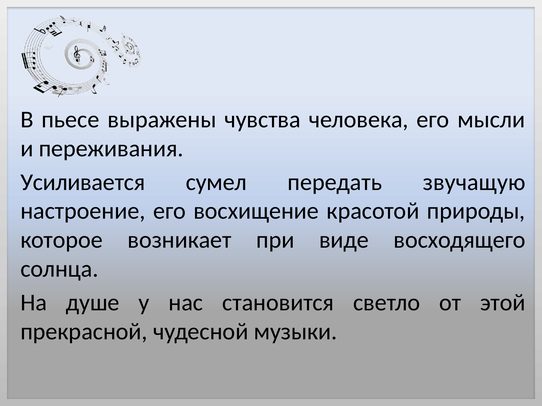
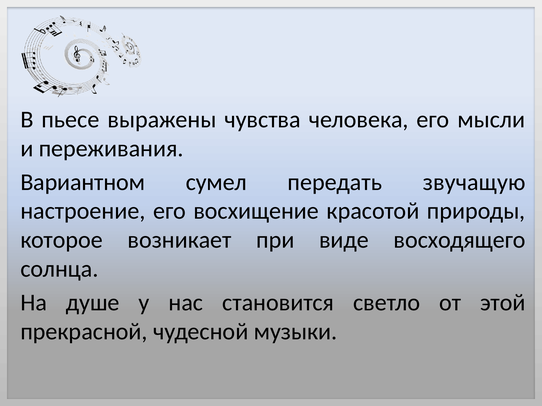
Усиливается: Усиливается -> Вариантном (83, 182)
